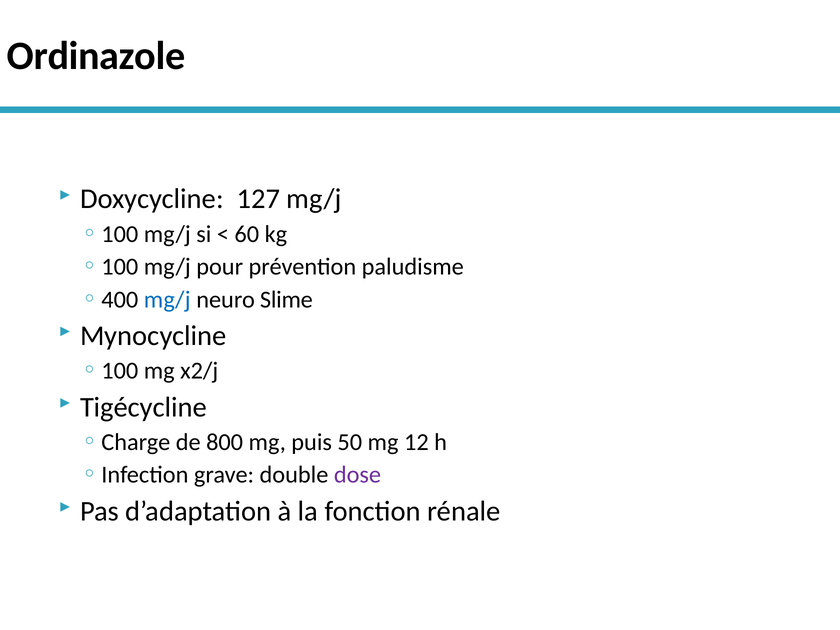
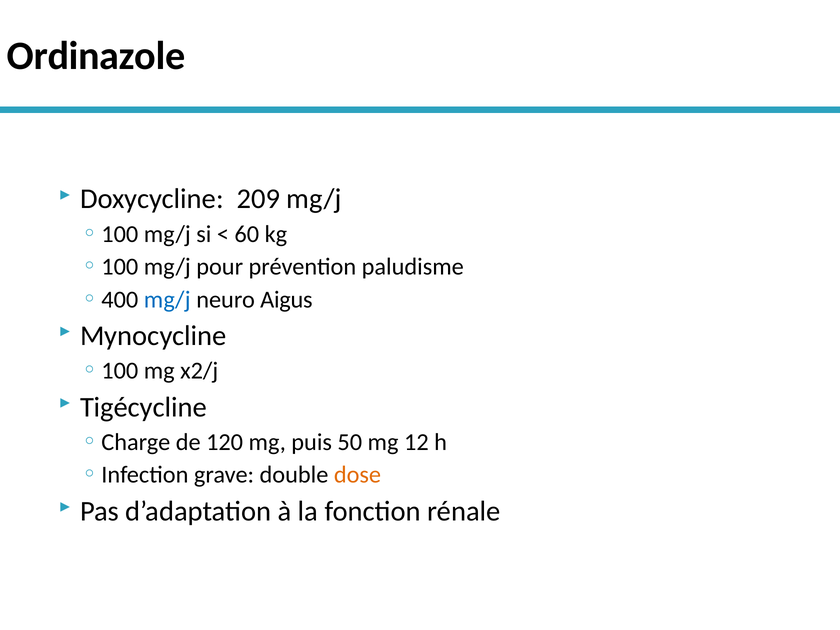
127: 127 -> 209 (258, 199)
Slime: Slime -> Aigus (286, 299)
800: 800 -> 120 (225, 442)
dose colour: purple -> orange (357, 475)
